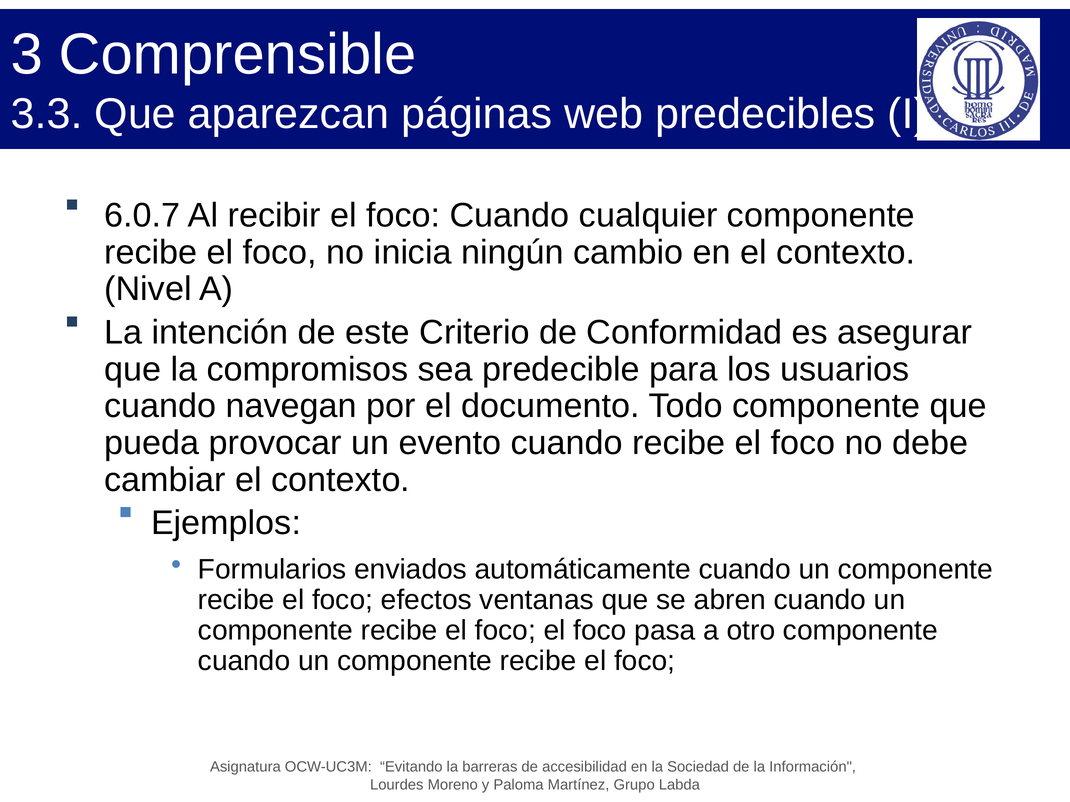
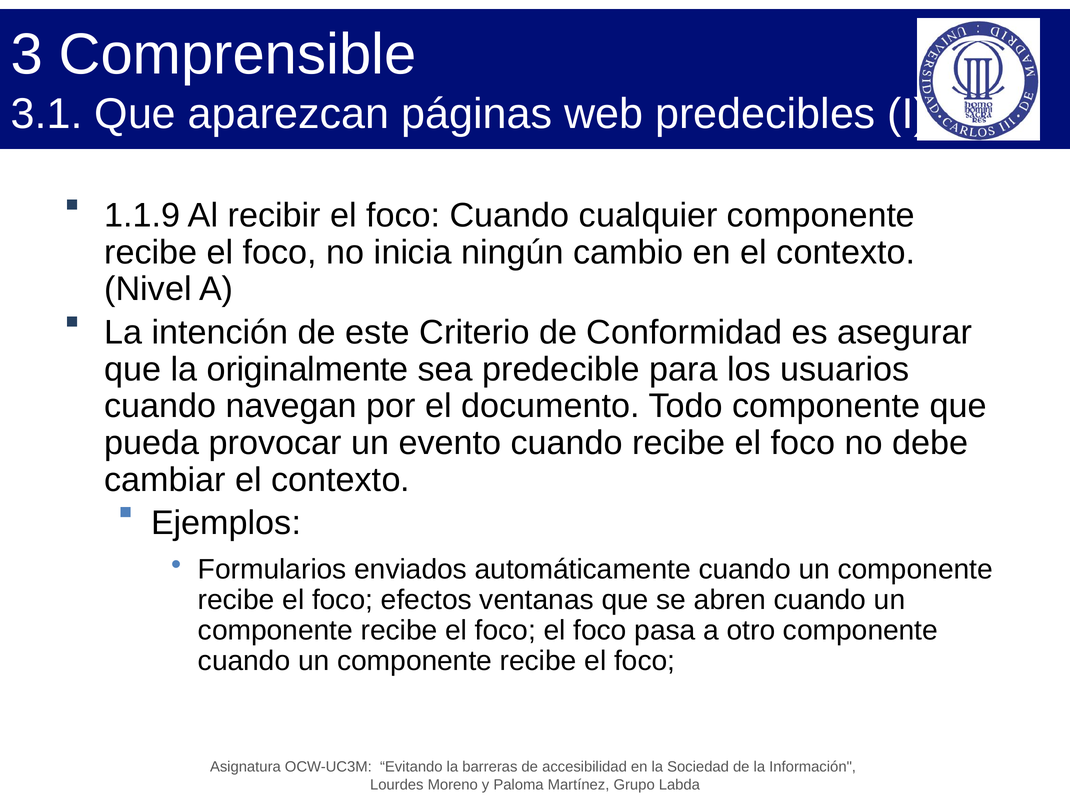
3.3: 3.3 -> 3.1 (47, 114)
6.0.7: 6.0.7 -> 1.1.9 (142, 215)
compromisos: compromisos -> originalmente (308, 370)
